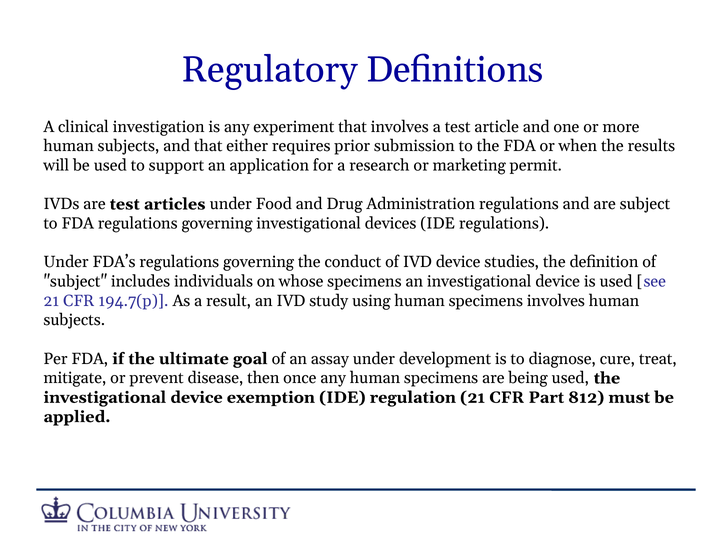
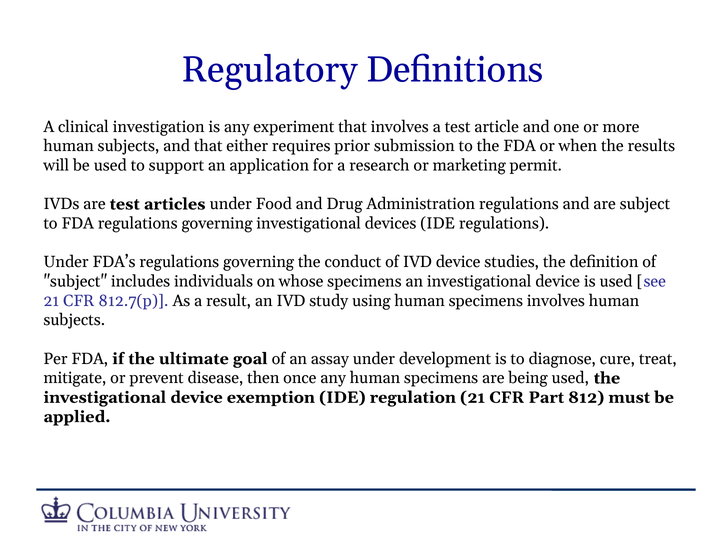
194.7(p: 194.7(p -> 812.7(p (133, 301)
